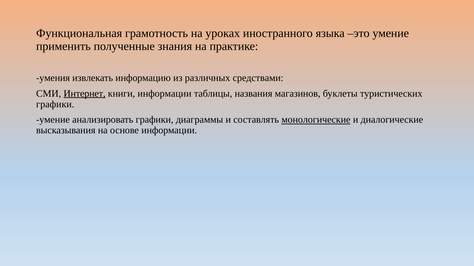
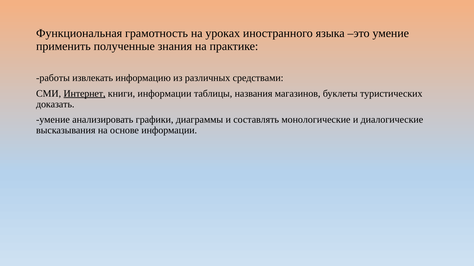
умения: умения -> работы (53, 78)
графики: графики -> доказать (55, 104)
монологические underline: present -> none (316, 120)
